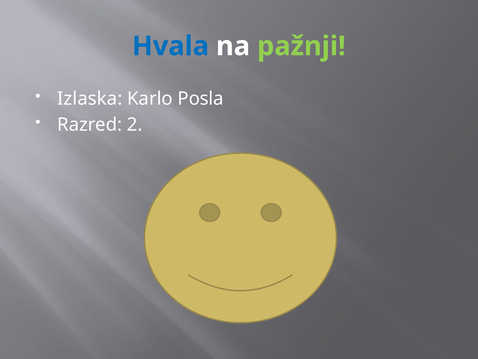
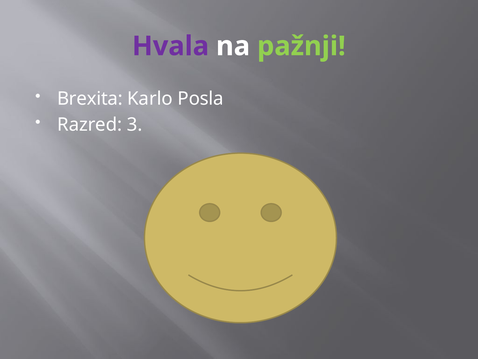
Hvala colour: blue -> purple (171, 46)
Izlaska: Izlaska -> Brexita (90, 98)
2: 2 -> 3 (135, 125)
